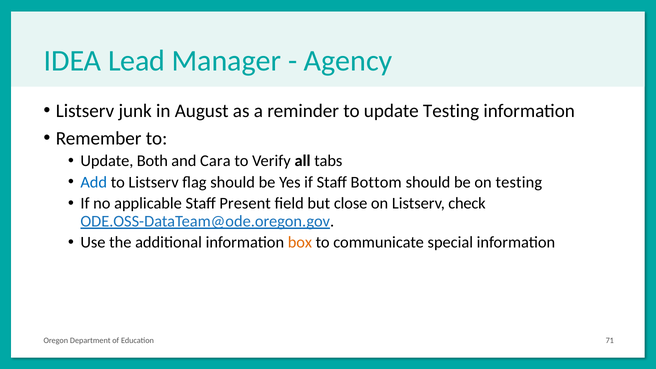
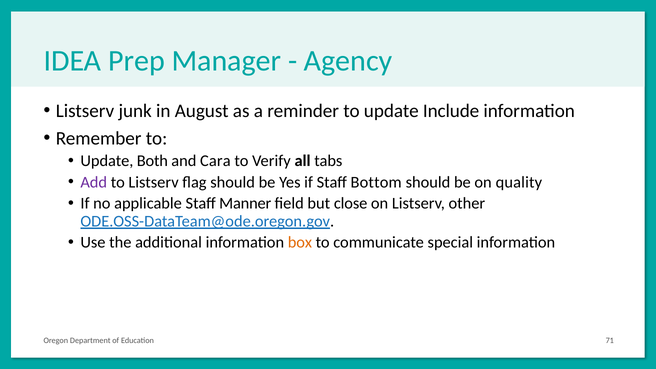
Lead: Lead -> Prep (136, 61)
update Testing: Testing -> Include (451, 111)
Add colour: blue -> purple (94, 182)
on testing: testing -> quality (519, 182)
Present: Present -> Manner (245, 203)
check: check -> other (467, 203)
